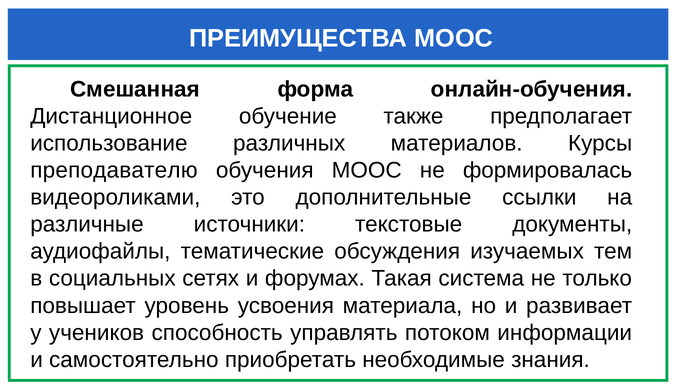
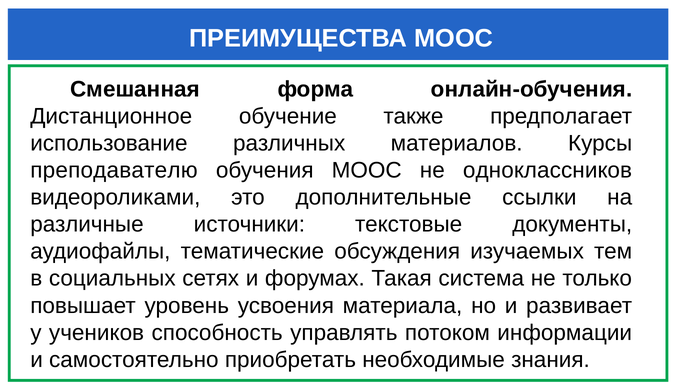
формировалась: формировалась -> одноклассников (547, 170)
